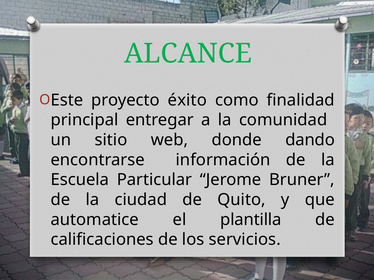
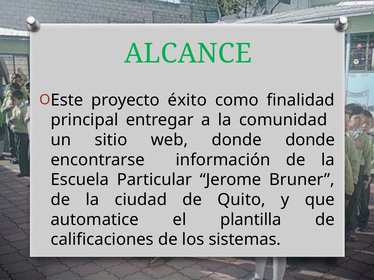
donde dando: dando -> donde (310, 140)
servicios: servicios -> sistemas (245, 240)
